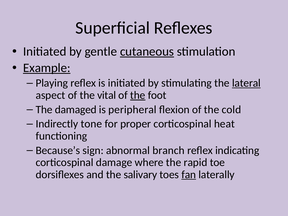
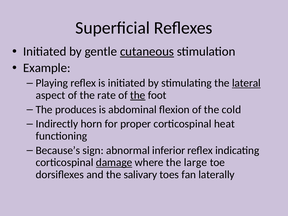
Example underline: present -> none (47, 68)
vital: vital -> rate (107, 95)
damaged: damaged -> produces (76, 110)
peripheral: peripheral -> abdominal (132, 110)
tone: tone -> horn (91, 124)
branch: branch -> inferior (169, 150)
damage underline: none -> present (114, 162)
rapid: rapid -> large (195, 162)
fan underline: present -> none (189, 175)
